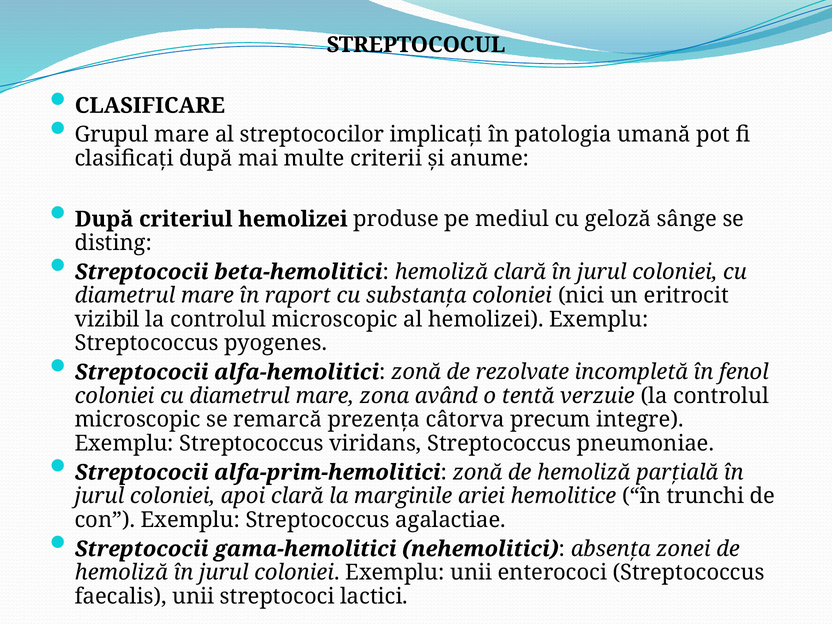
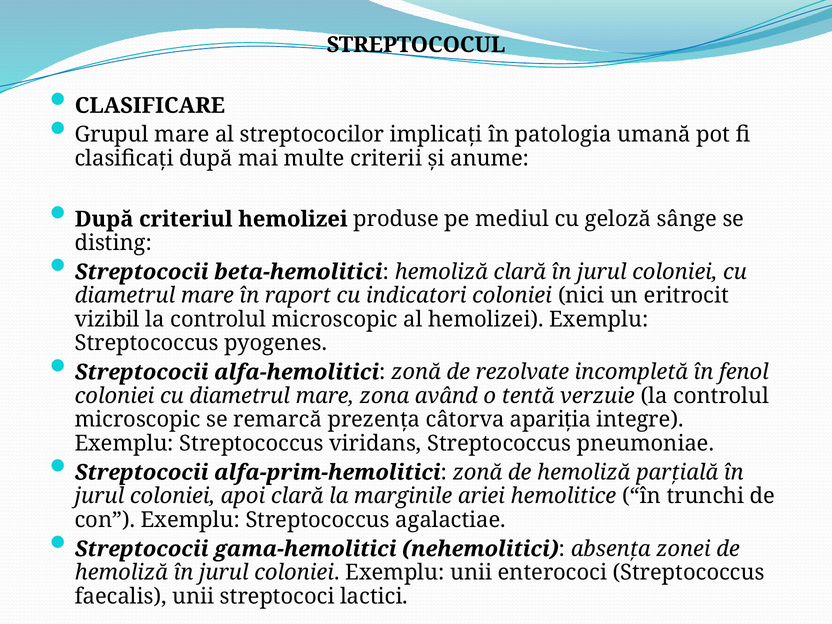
substanţa: substanţa -> indicatori (416, 296)
precum: precum -> apariţia (551, 420)
